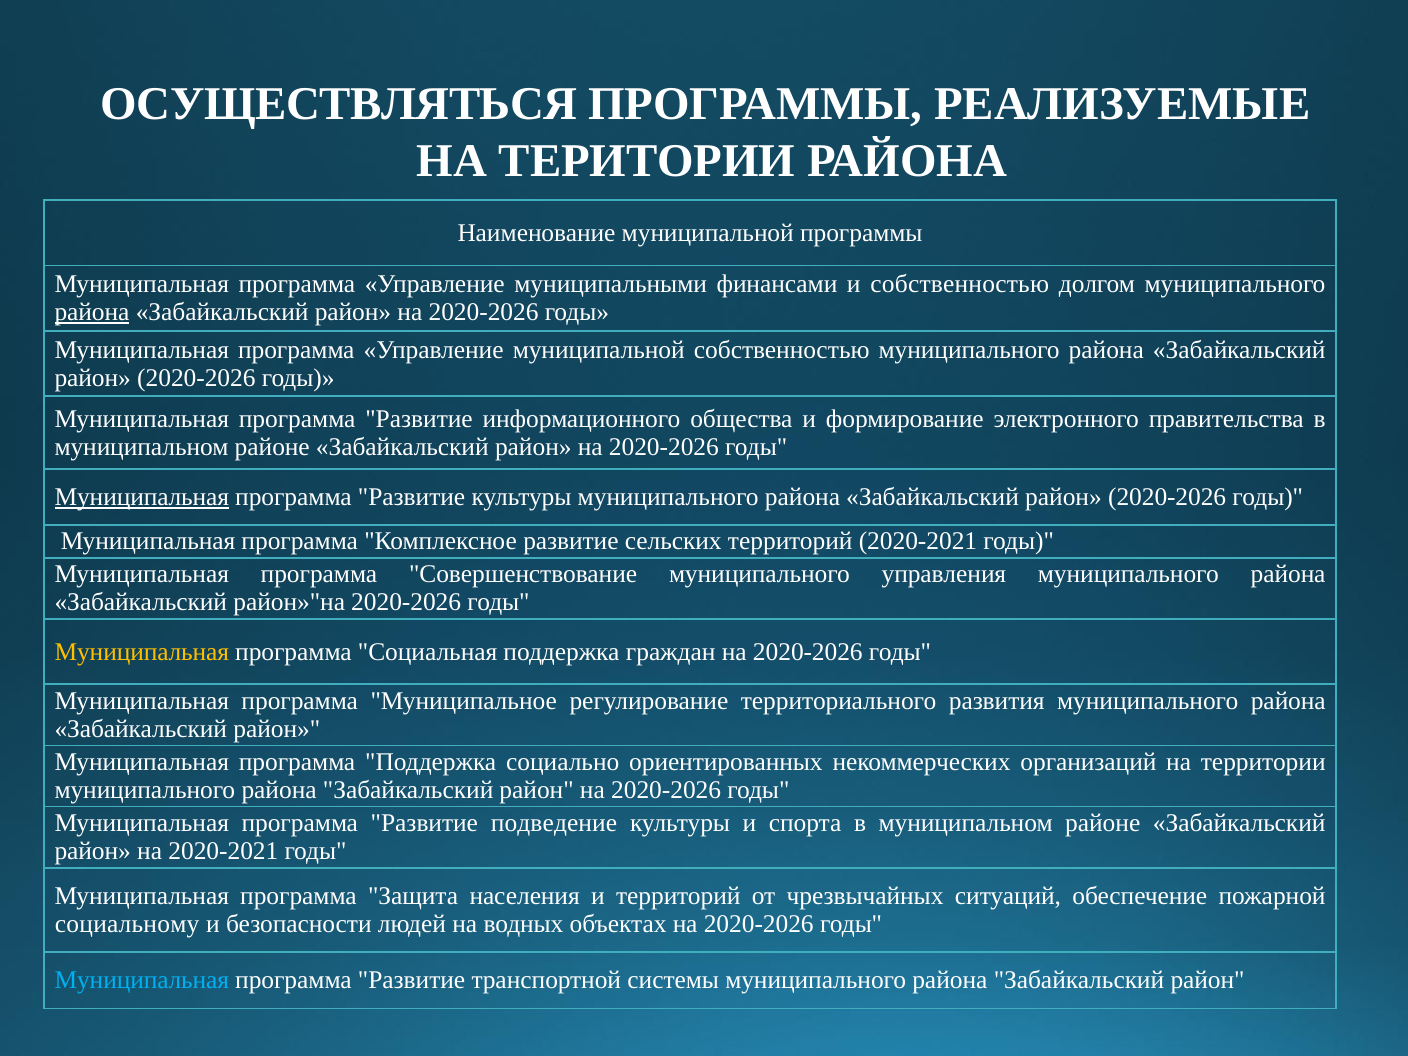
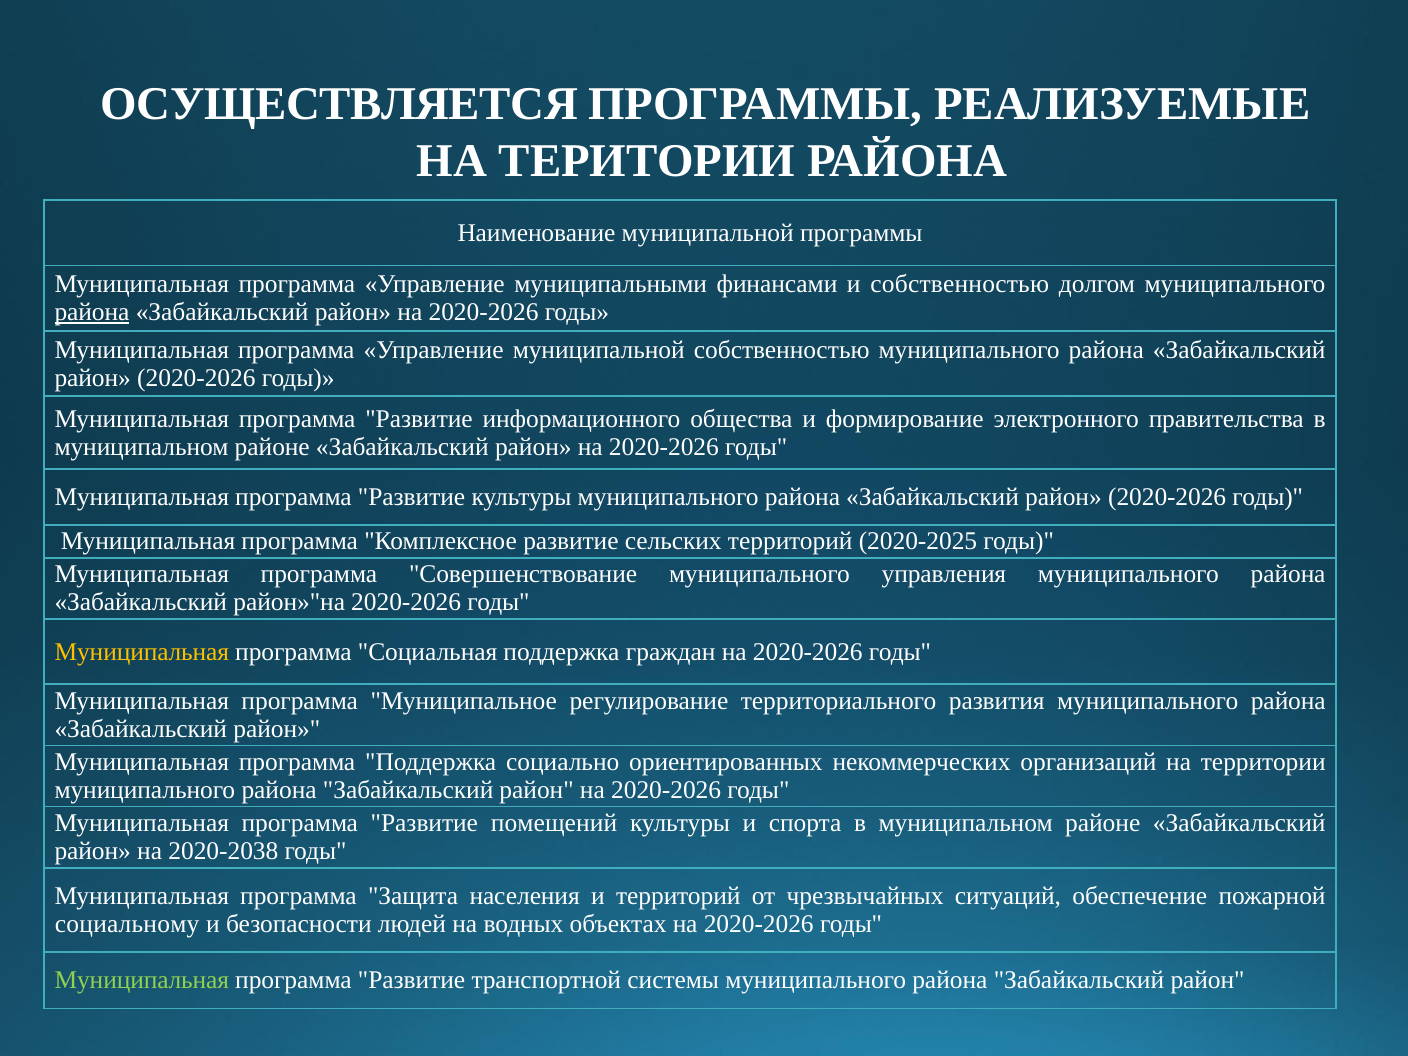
ОСУЩЕСТВЛЯТЬСЯ: ОСУЩЕСТВЛЯТЬСЯ -> ОСУЩЕСТВЛЯЕТСЯ (339, 104)
Муниципальная underline: present -> none (142, 497)
территорий 2020-2021: 2020-2021 -> 2020-2025 (918, 541)
подведение: подведение -> помещений (554, 823)
на 2020-2021: 2020-2021 -> 2020-2038 (223, 851)
Муниципальная colour: light blue -> light green (142, 980)
